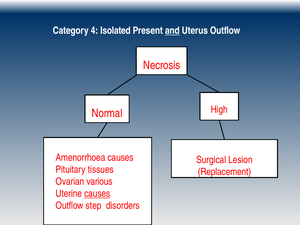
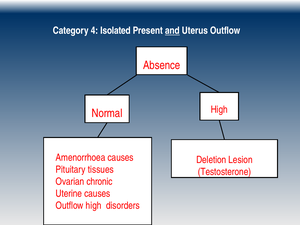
Necrosis: Necrosis -> Absence (162, 65)
Surgical: Surgical -> Deletion (211, 160)
Replacement: Replacement -> Testosterone (224, 172)
various: various -> chronic (100, 182)
causes underline: present -> none (97, 194)
Outflow step: step -> high (94, 206)
